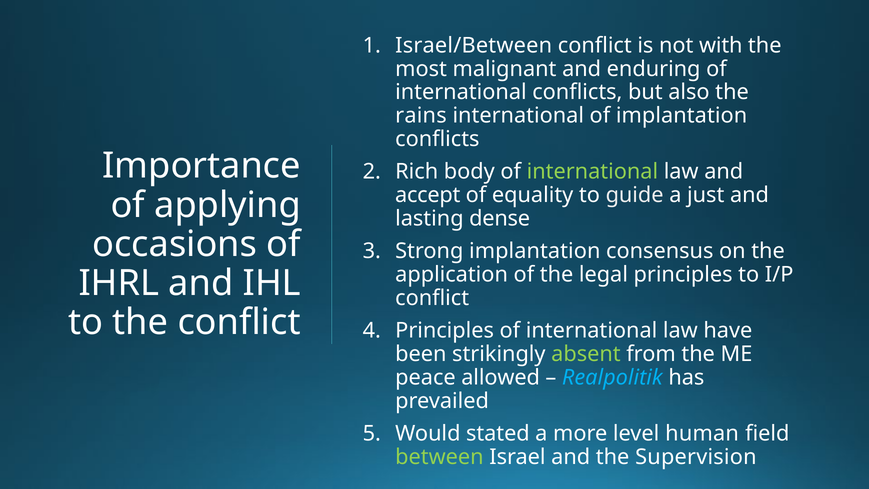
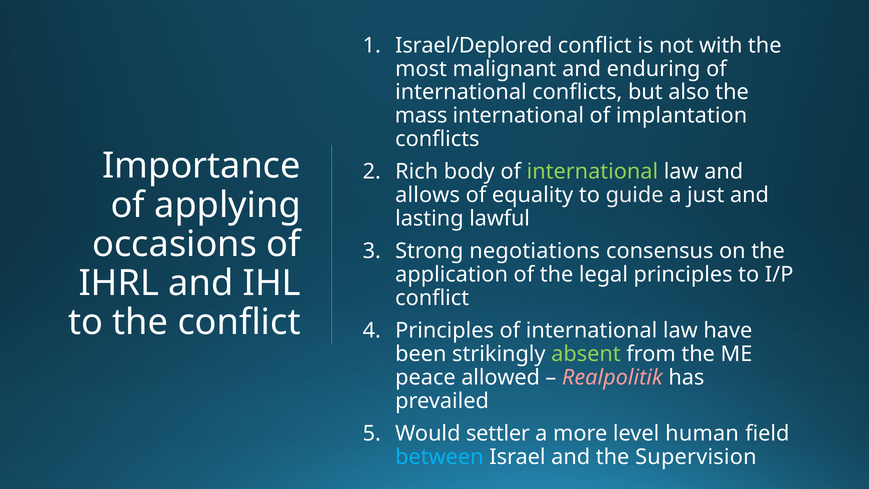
Israel/Between: Israel/Between -> Israel/Deplored (474, 45)
rains: rains -> mass (421, 116)
accept: accept -> allows (428, 195)
dense: dense -> lawful (500, 219)
Strong implantation: implantation -> negotiations (535, 251)
Realpolitik colour: light blue -> pink (612, 377)
stated: stated -> settler (498, 433)
between colour: light green -> light blue (439, 457)
